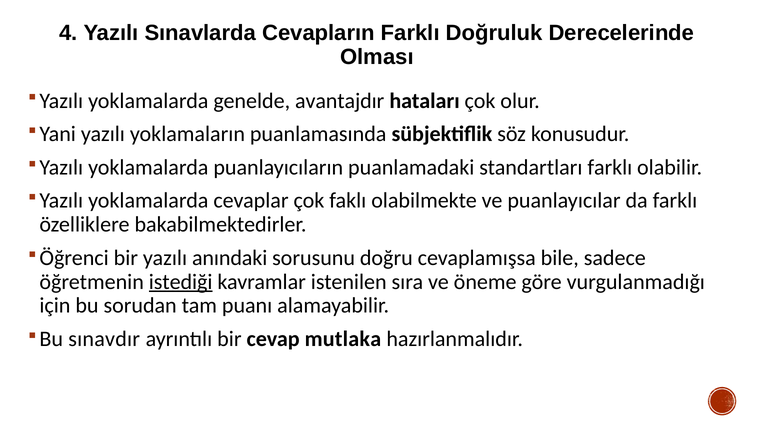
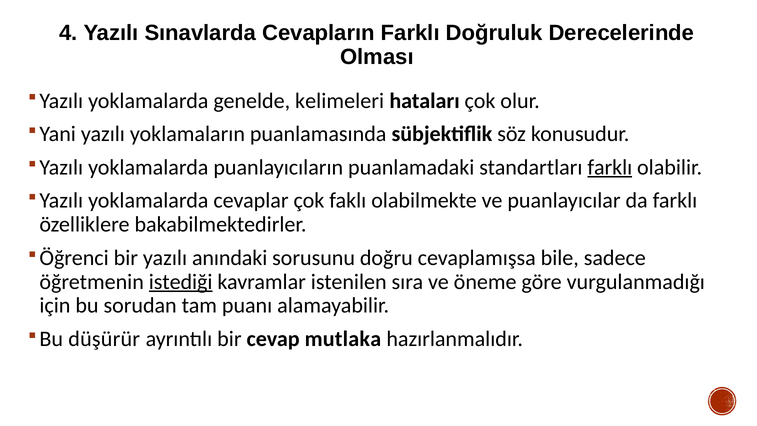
avantajdır: avantajdır -> kelimeleri (340, 101)
farklı underline: none -> present (610, 167)
sınavdır: sınavdır -> düşürür (104, 339)
